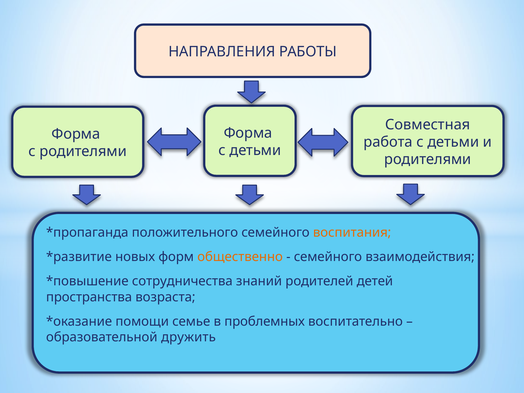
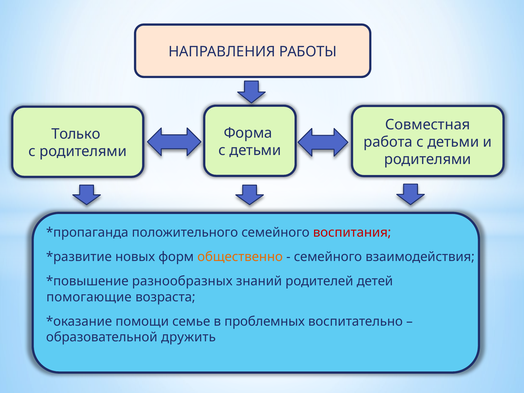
Форма: Форма -> Только (76, 134)
воспитания colour: orange -> red (352, 232)
сотрудничества: сотрудничества -> разнообразных (182, 281)
пространства: пространства -> помогающие (89, 297)
